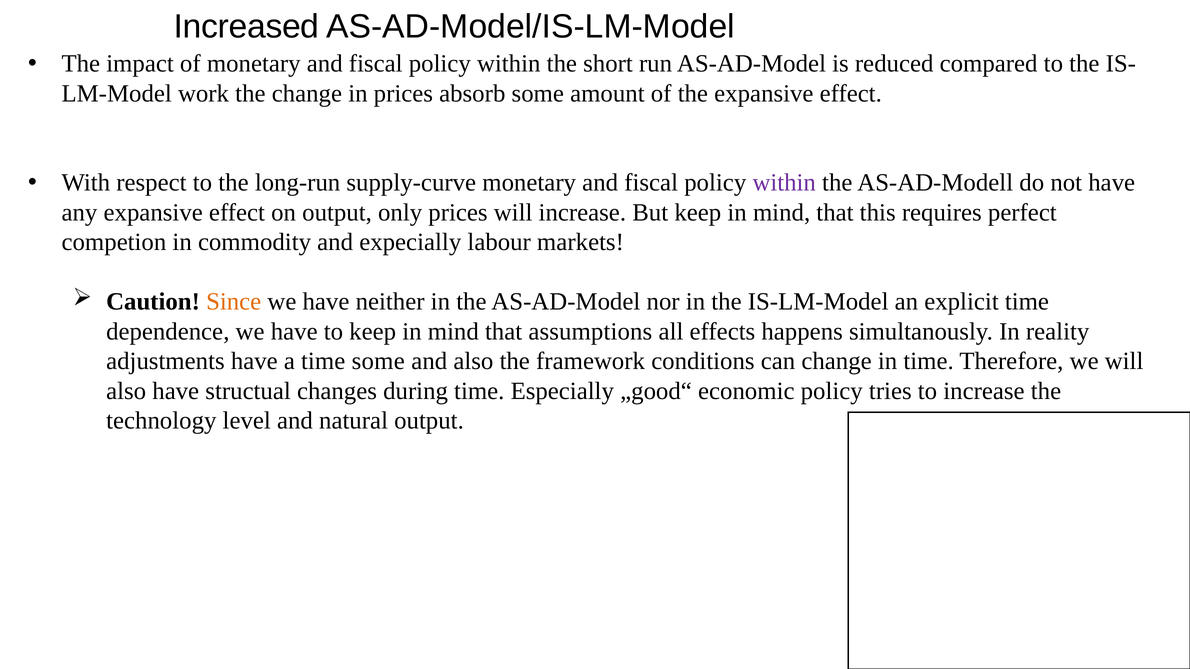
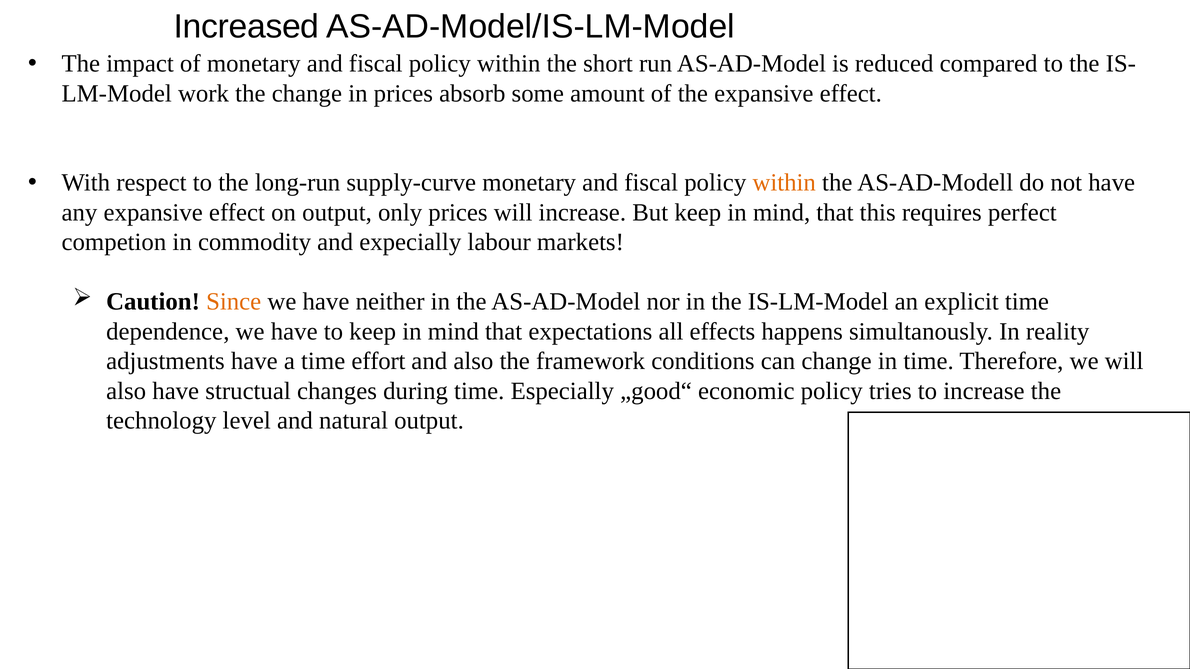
within colour: purple -> orange (784, 183)
assumptions: assumptions -> expectations (590, 332)
time some: some -> effort (378, 361)
